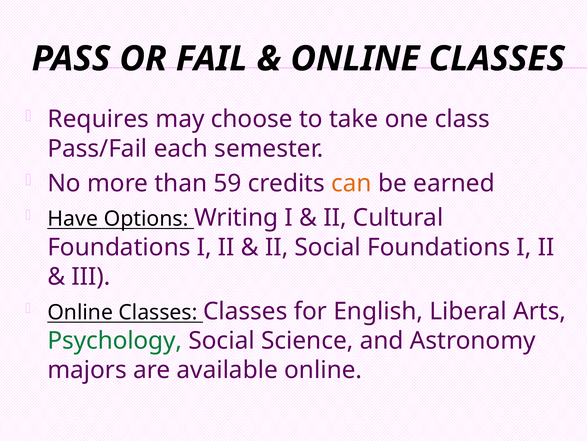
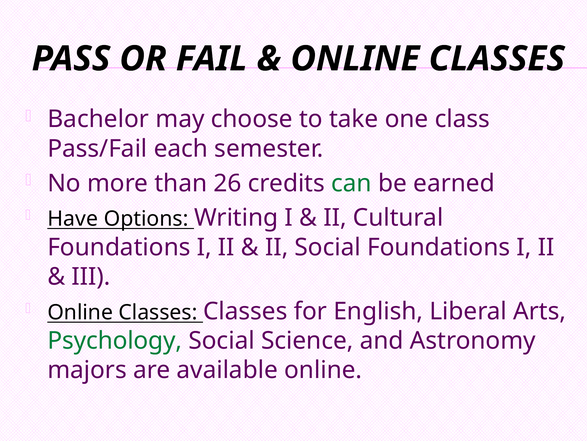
Requires: Requires -> Bachelor (98, 119)
59: 59 -> 26 (228, 183)
can colour: orange -> green (351, 183)
